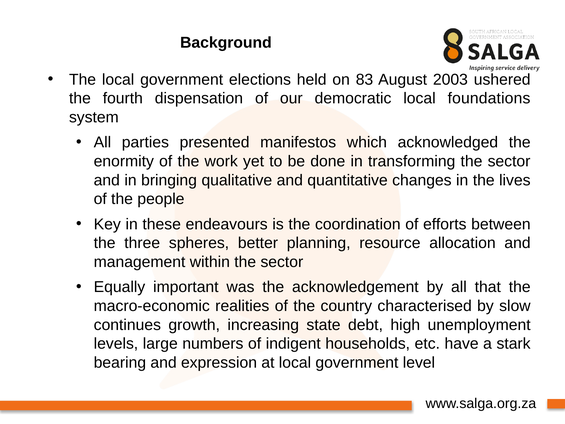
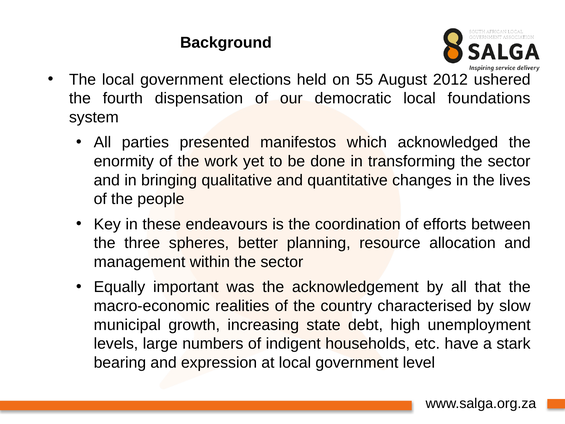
83: 83 -> 55 (364, 79)
2003: 2003 -> 2012 (450, 79)
continues: continues -> municipal (127, 325)
